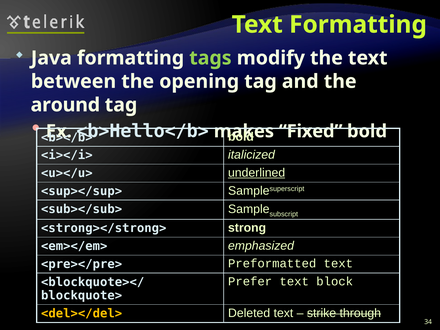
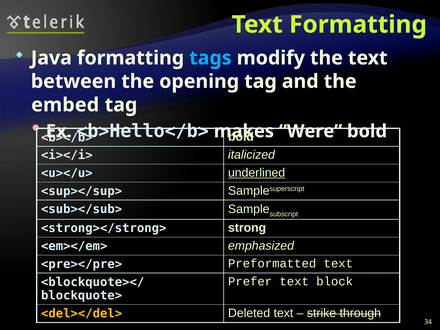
tags colour: light green -> light blue (210, 58)
around: around -> embed (65, 105)
Fixed: Fixed -> Were (311, 131)
